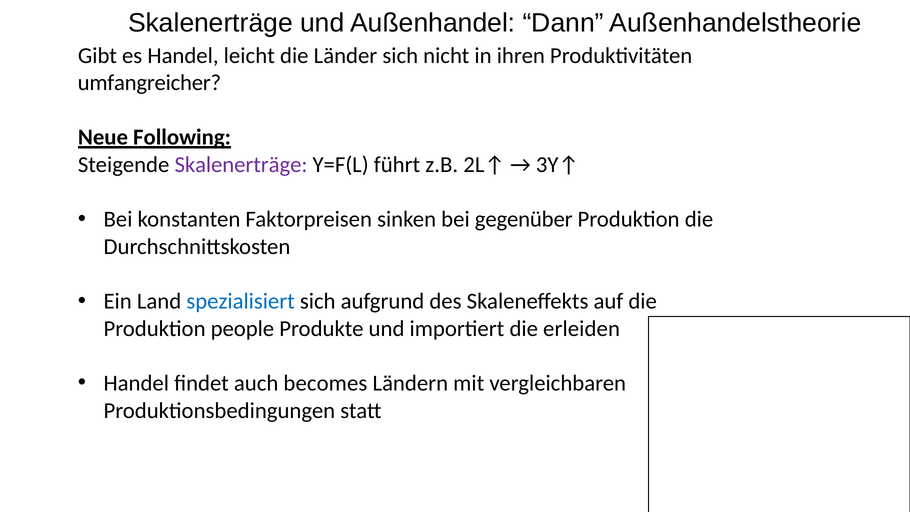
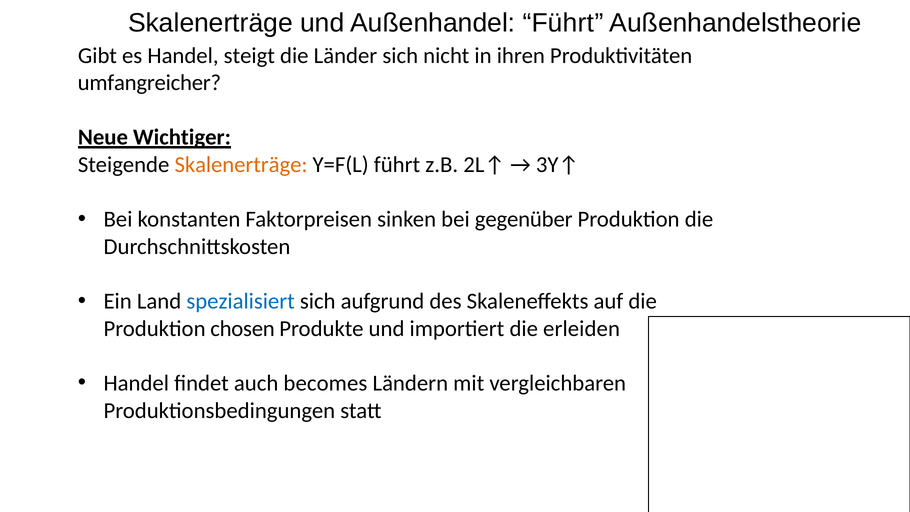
Außenhandel Dann: Dann -> Führt (563, 23)
leicht: leicht -> steigt (249, 56)
Following: Following -> Wichtiger (182, 137)
Skalenerträge colour: purple -> orange (241, 165)
people: people -> chosen (243, 329)
